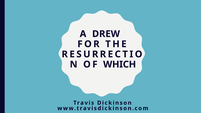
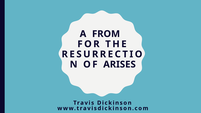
DREW: DREW -> FROM (106, 34)
WHICH: WHICH -> ARISES (119, 64)
